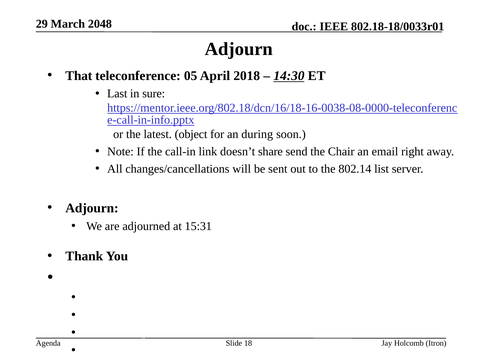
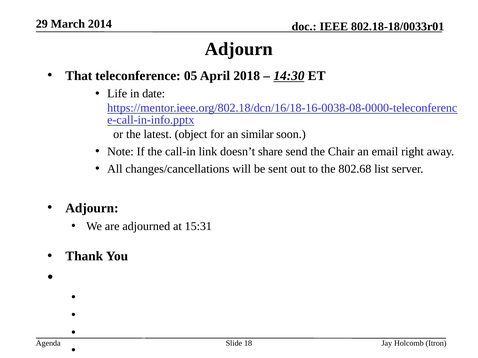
2048: 2048 -> 2014 (100, 24)
Last: Last -> Life (117, 94)
sure: sure -> date (154, 94)
during: during -> similar (257, 134)
802.14: 802.14 -> 802.68 (355, 169)
